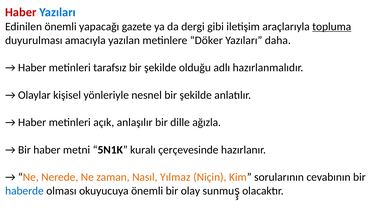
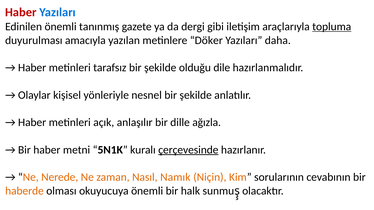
yapacağı: yapacağı -> tanınmış (99, 27)
adlı: adlı -> dile (222, 68)
çerçevesinde underline: none -> present (188, 150)
Yılmaz: Yılmaz -> Namık (175, 177)
haberde colour: blue -> orange (24, 191)
olay: olay -> halk (190, 191)
